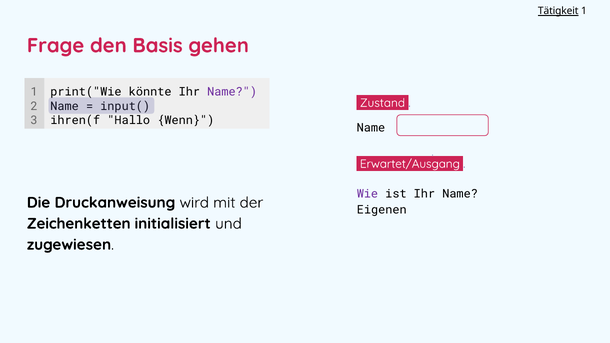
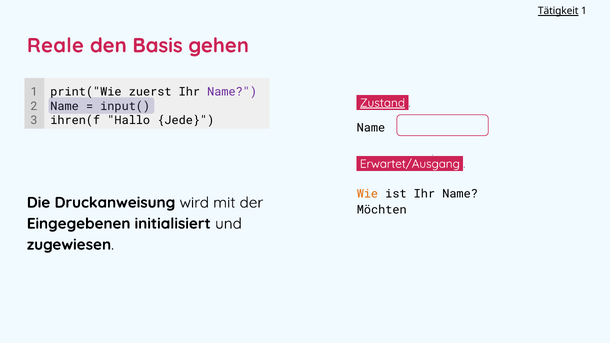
Frage: Frage -> Reale (55, 46)
könnte: könnte -> zuerst (150, 92)
Zustand underline: none -> present (382, 103)
Wenn: Wenn -> Jede (186, 121)
Wie colour: purple -> orange (367, 194)
Eigenen: Eigenen -> Möchten (382, 210)
Zeichenketten: Zeichenketten -> Eingegebenen (79, 224)
